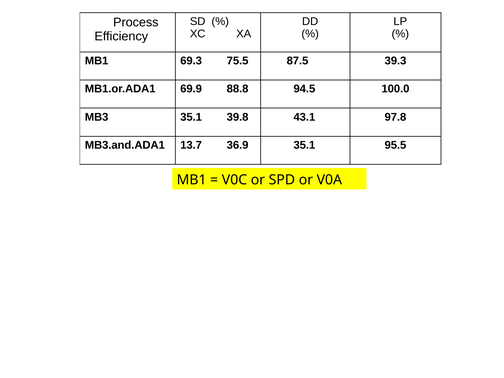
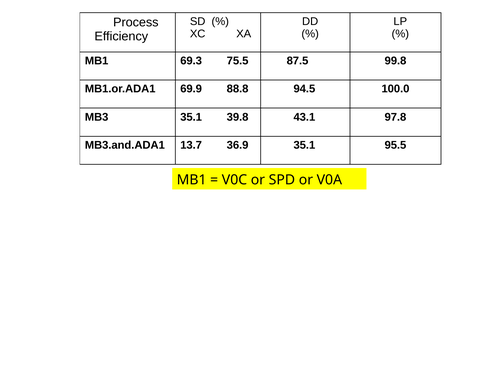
39.3: 39.3 -> 99.8 (395, 61)
